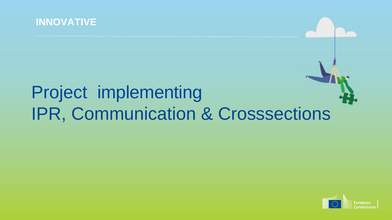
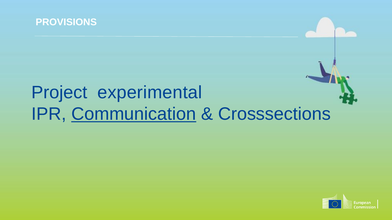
INNOVATIVE: INNOVATIVE -> PROVISIONS (66, 22)
implementing: implementing -> experimental (150, 93)
Communication underline: none -> present (134, 114)
